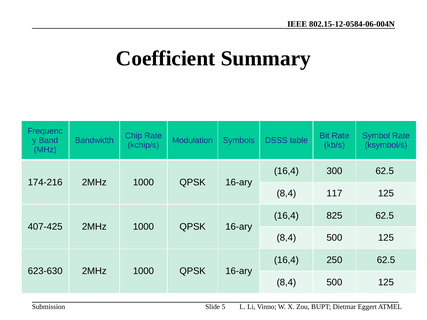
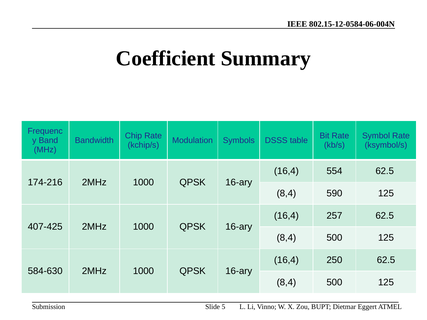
300: 300 -> 554 (334, 171)
117: 117 -> 590 (334, 194)
825: 825 -> 257 (334, 216)
623-630: 623-630 -> 584-630 (45, 271)
